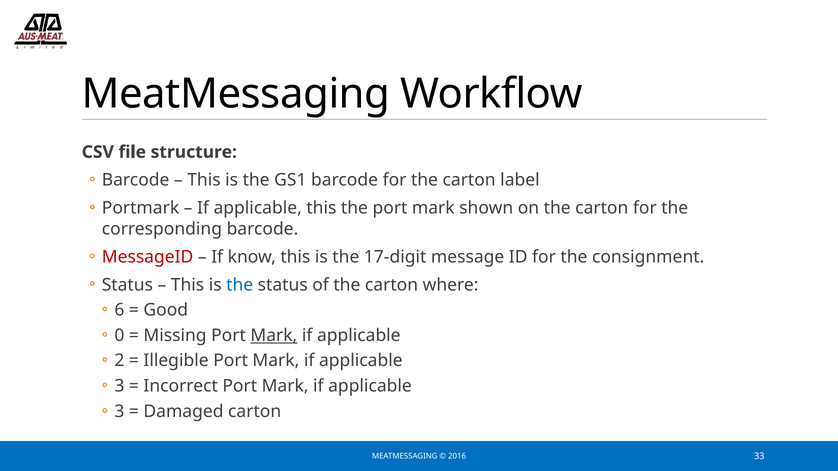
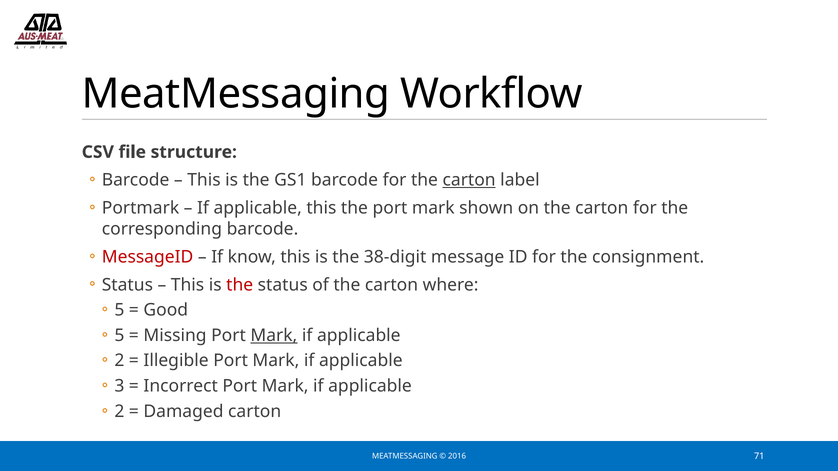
carton underline: none -> present (469, 180)
17-digit: 17-digit -> 38-digit (395, 257)
the colour: blue -> red (240, 285)
6: 6 -> 5 (119, 310)
0: 0 -> 5 (119, 336)
3: 3 -> 2 (119, 412)
33: 33 -> 71 (759, 456)
